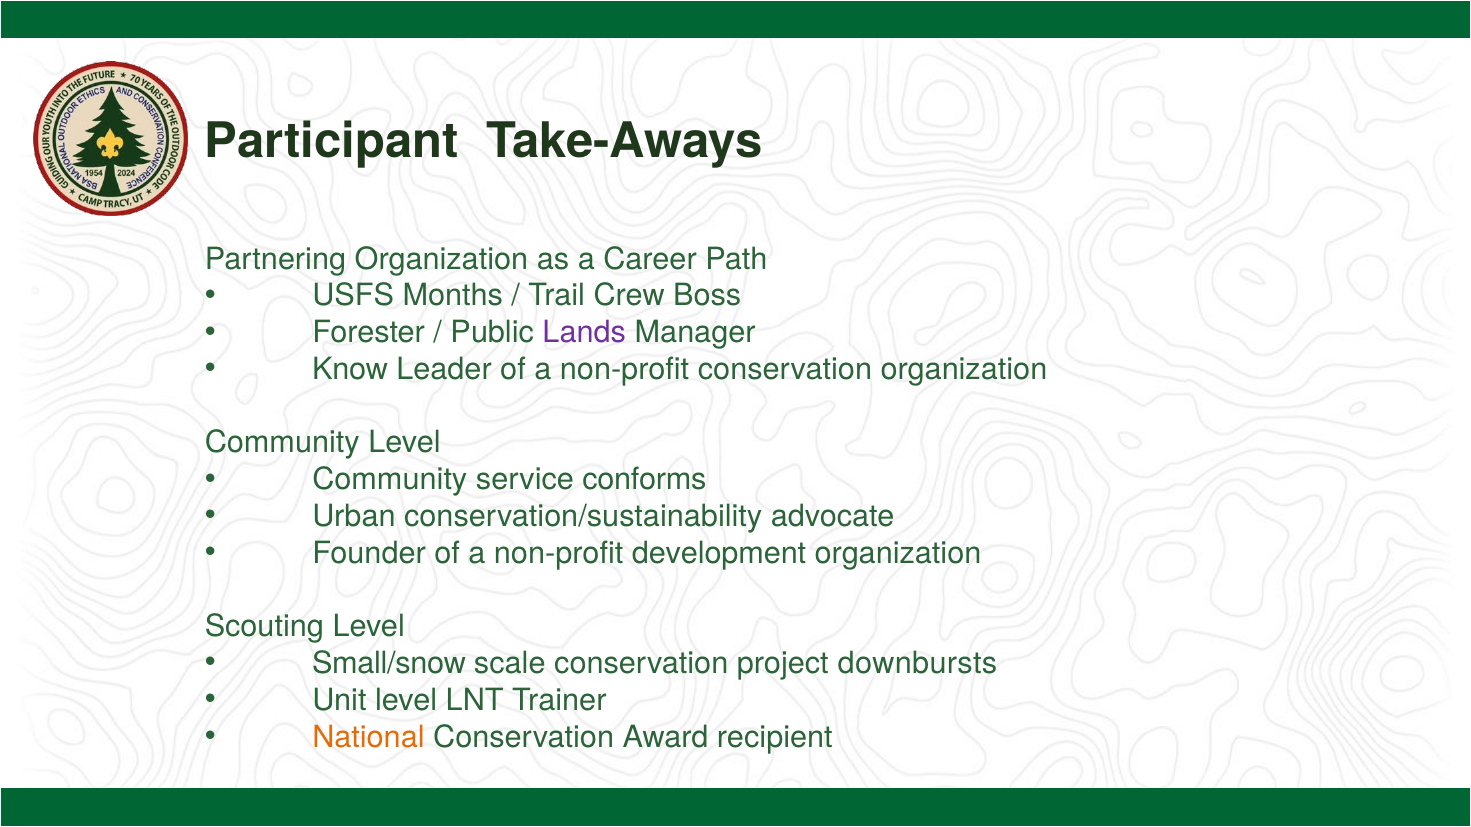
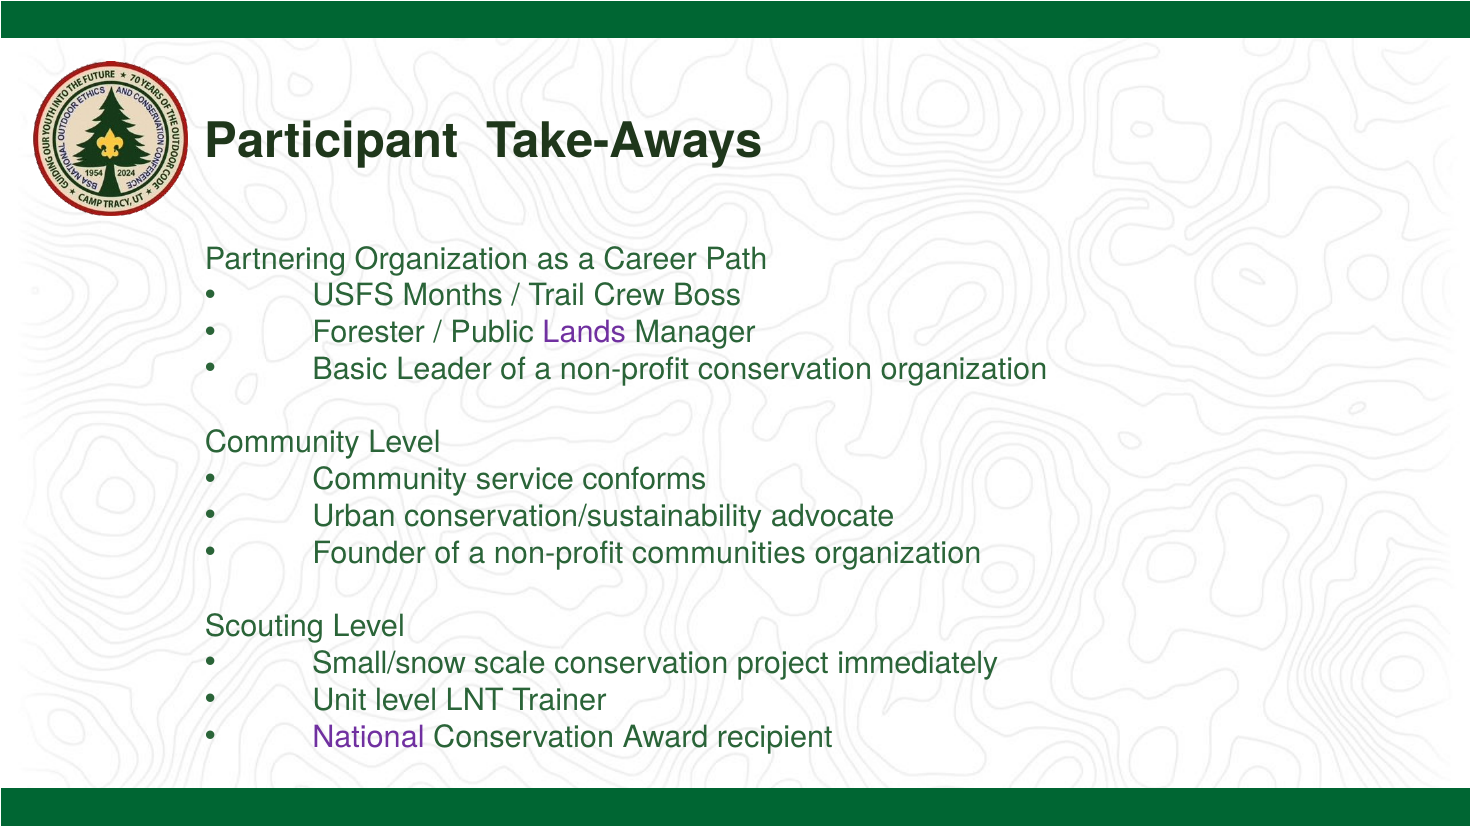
Know: Know -> Basic (350, 369)
development: development -> communities (719, 553)
downbursts: downbursts -> immediately (918, 664)
National colour: orange -> purple (368, 737)
